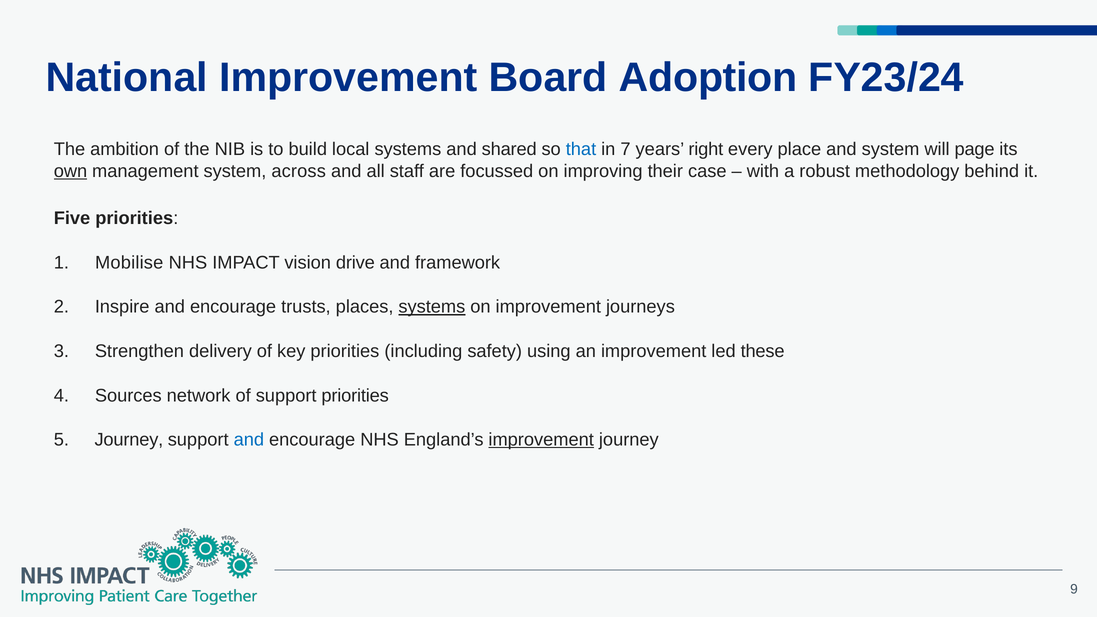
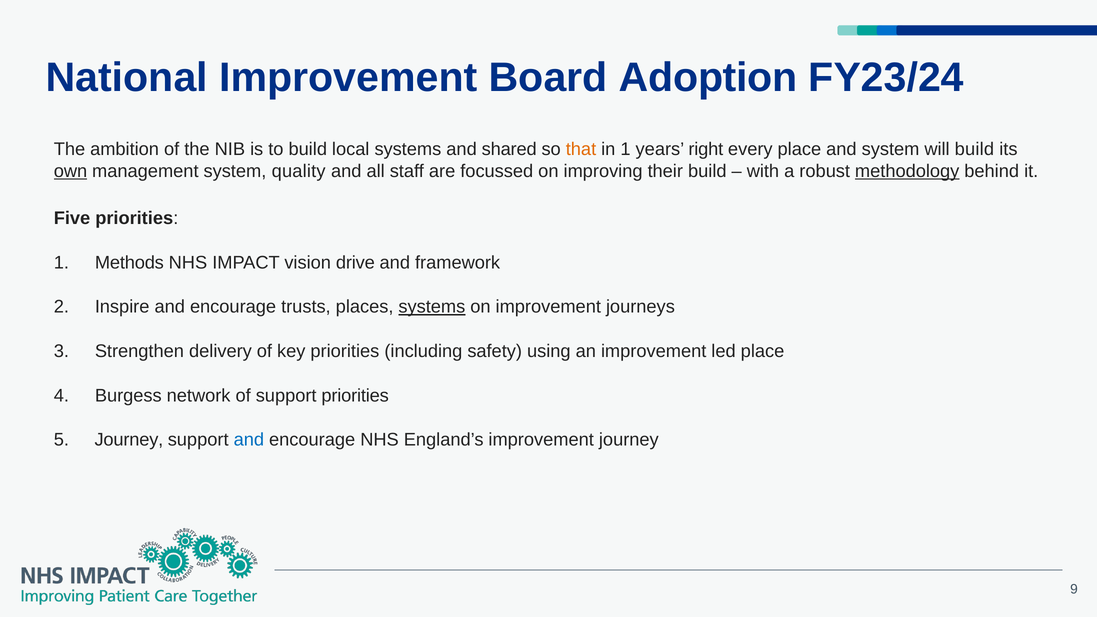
that colour: blue -> orange (581, 149)
in 7: 7 -> 1 (625, 149)
will page: page -> build (974, 149)
across: across -> quality (299, 171)
their case: case -> build (707, 171)
methodology underline: none -> present (907, 171)
Mobilise: Mobilise -> Methods (129, 263)
led these: these -> place (763, 351)
Sources: Sources -> Burgess (128, 396)
improvement underline: present -> none (541, 440)
